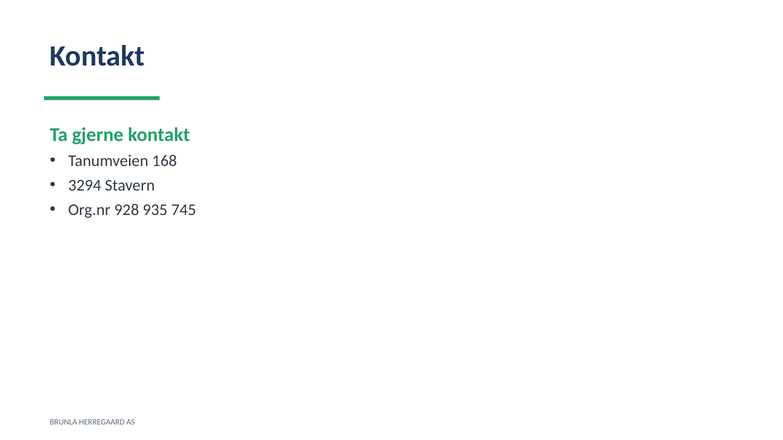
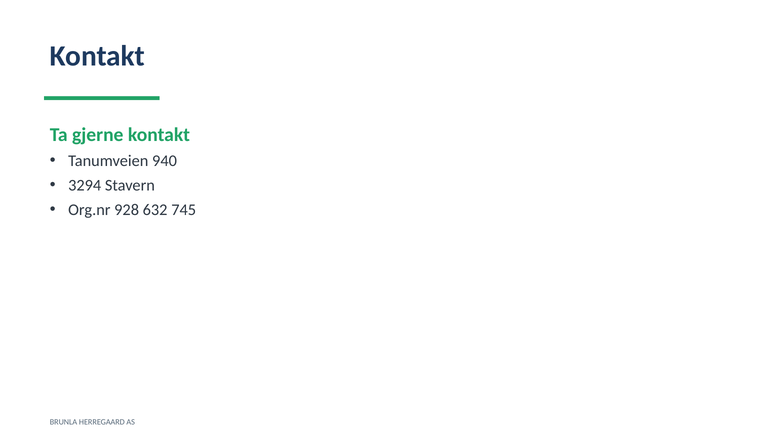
168: 168 -> 940 (165, 161)
935: 935 -> 632 (155, 210)
